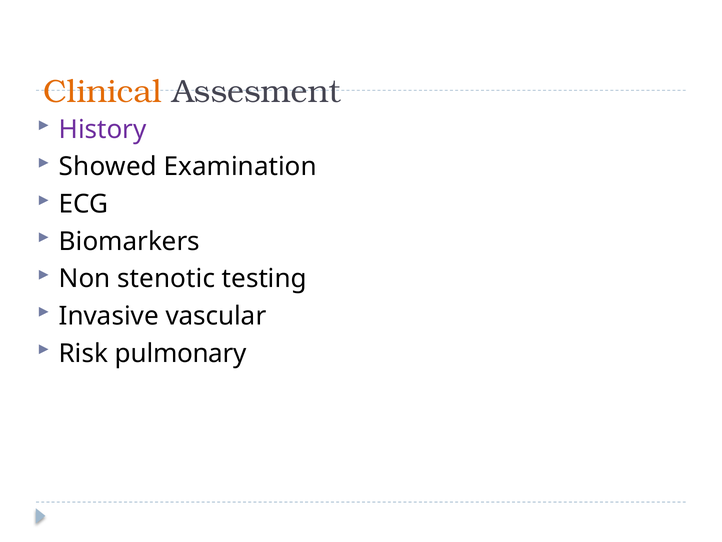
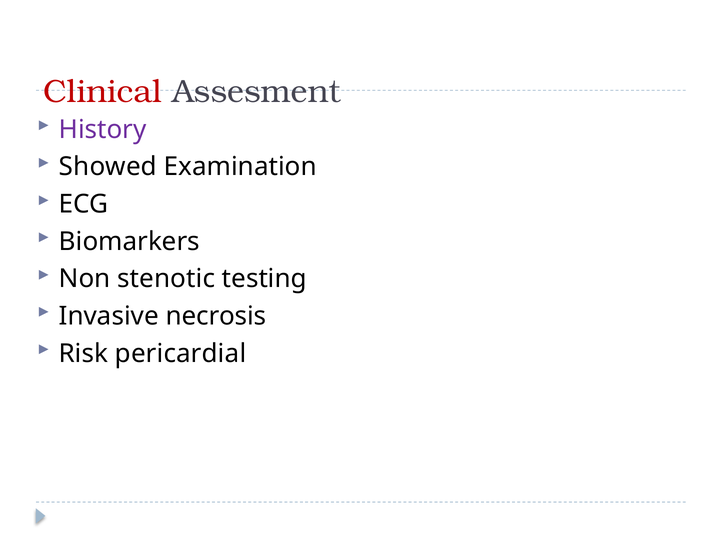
Clinical colour: orange -> red (103, 91)
vascular: vascular -> necrosis (216, 316)
pulmonary: pulmonary -> pericardial (181, 353)
